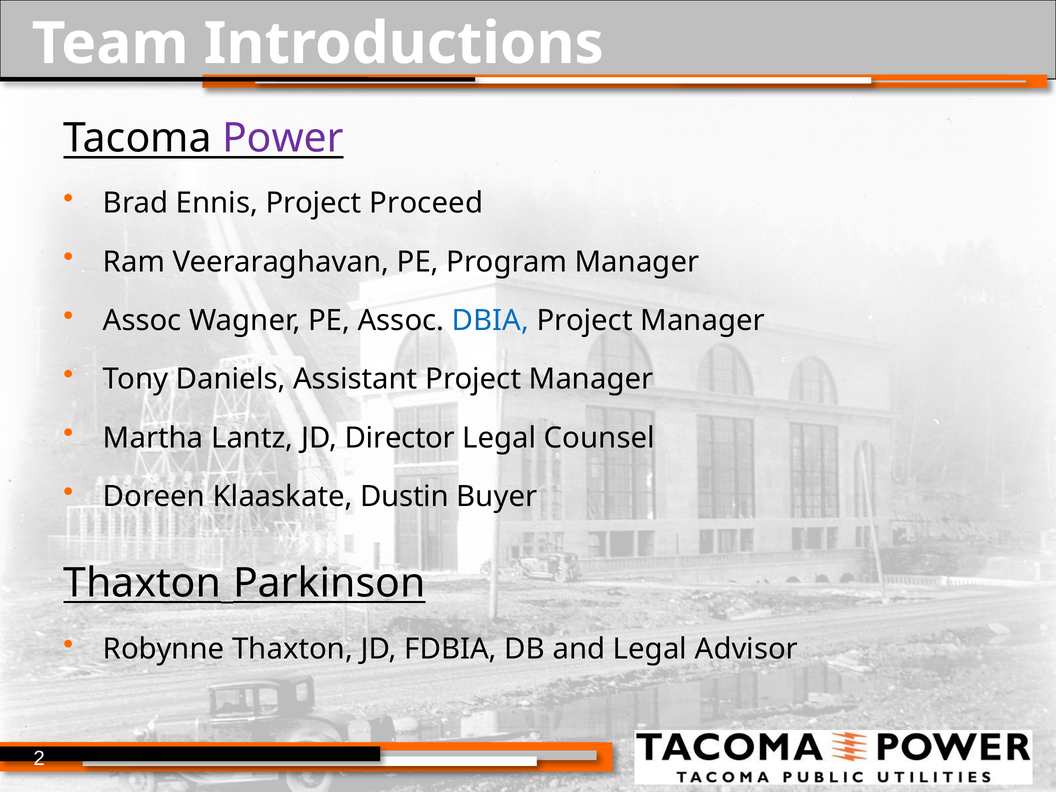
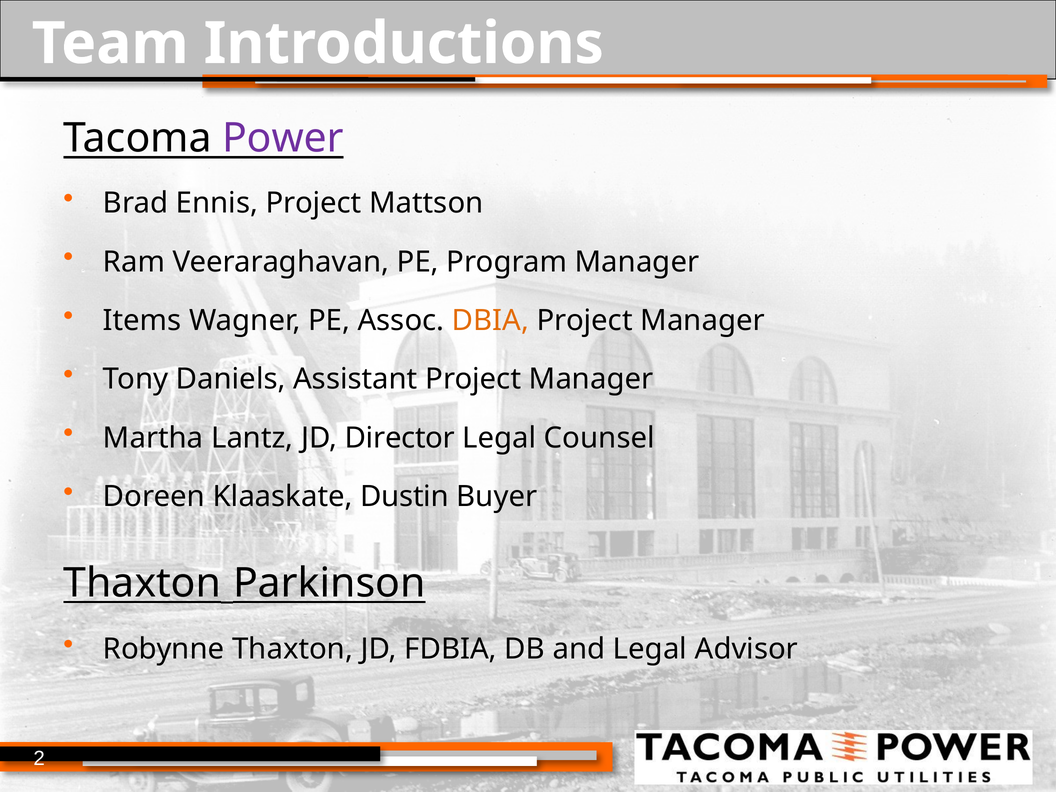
Proceed: Proceed -> Mattson (426, 203)
Assoc: Assoc -> Items (142, 321)
DBIA colour: blue -> orange (490, 321)
